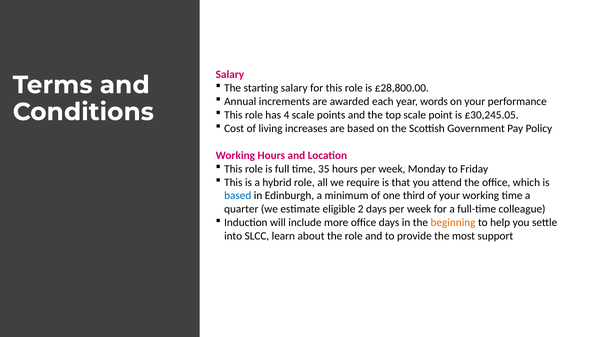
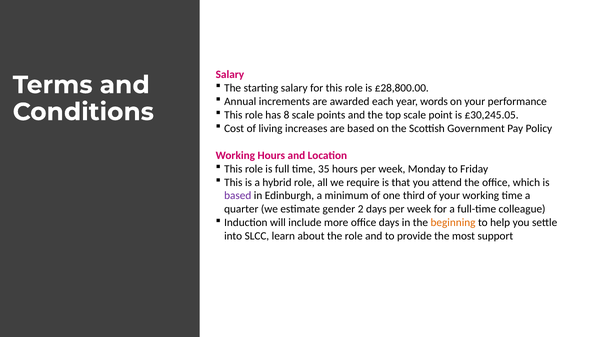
4: 4 -> 8 (286, 115)
based colour: blue -> purple (238, 196)
eligible: eligible -> gender (339, 210)
